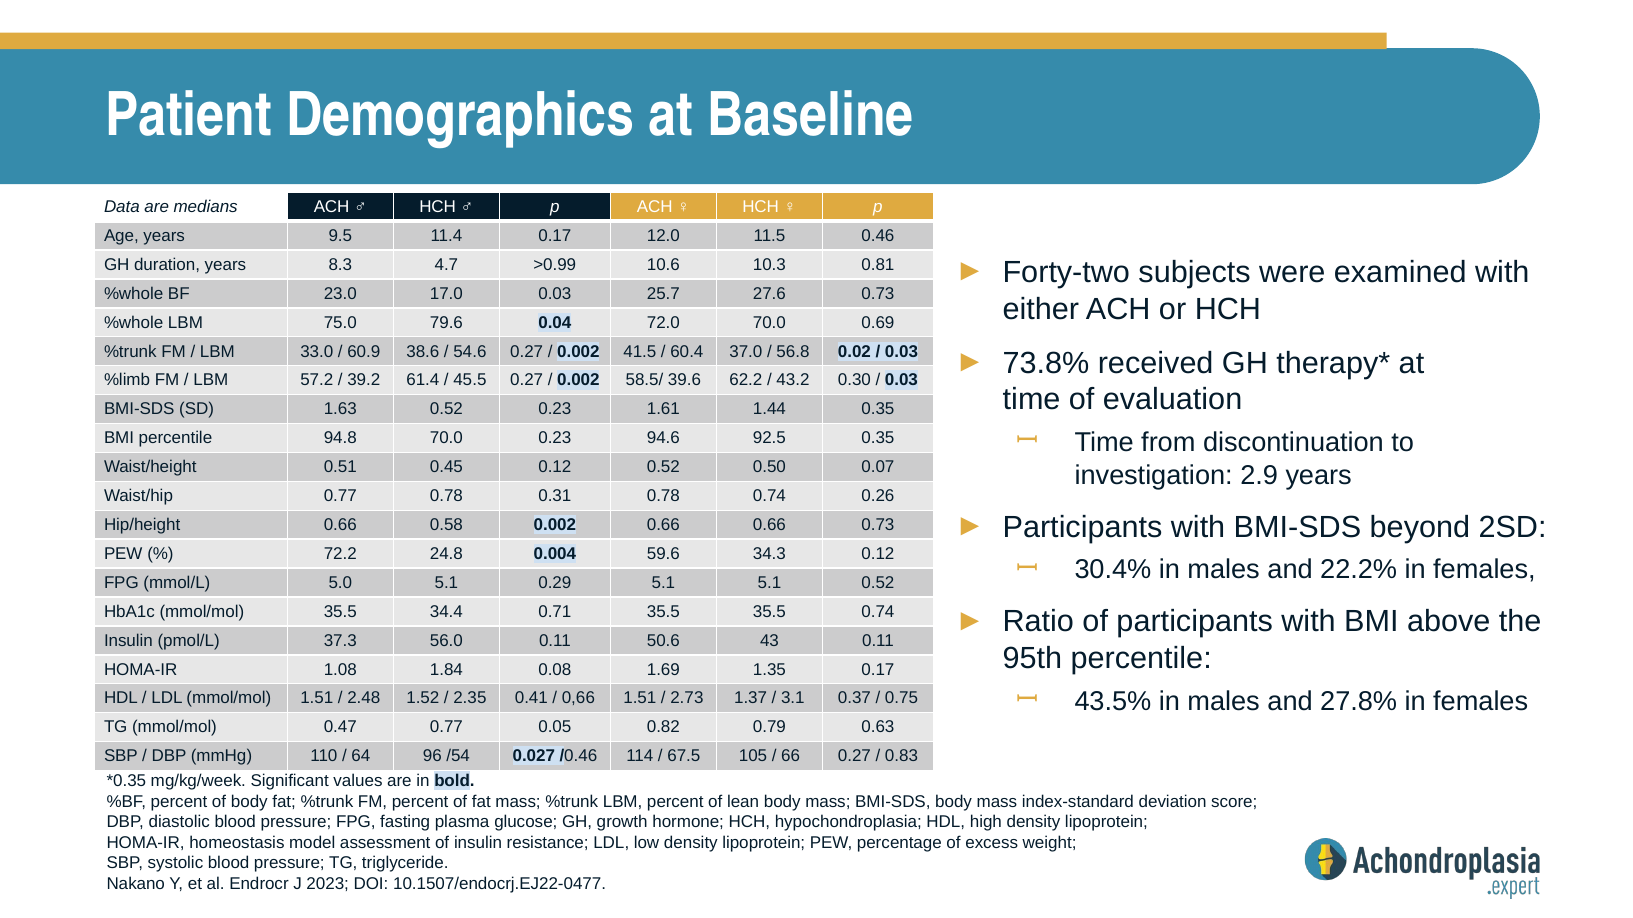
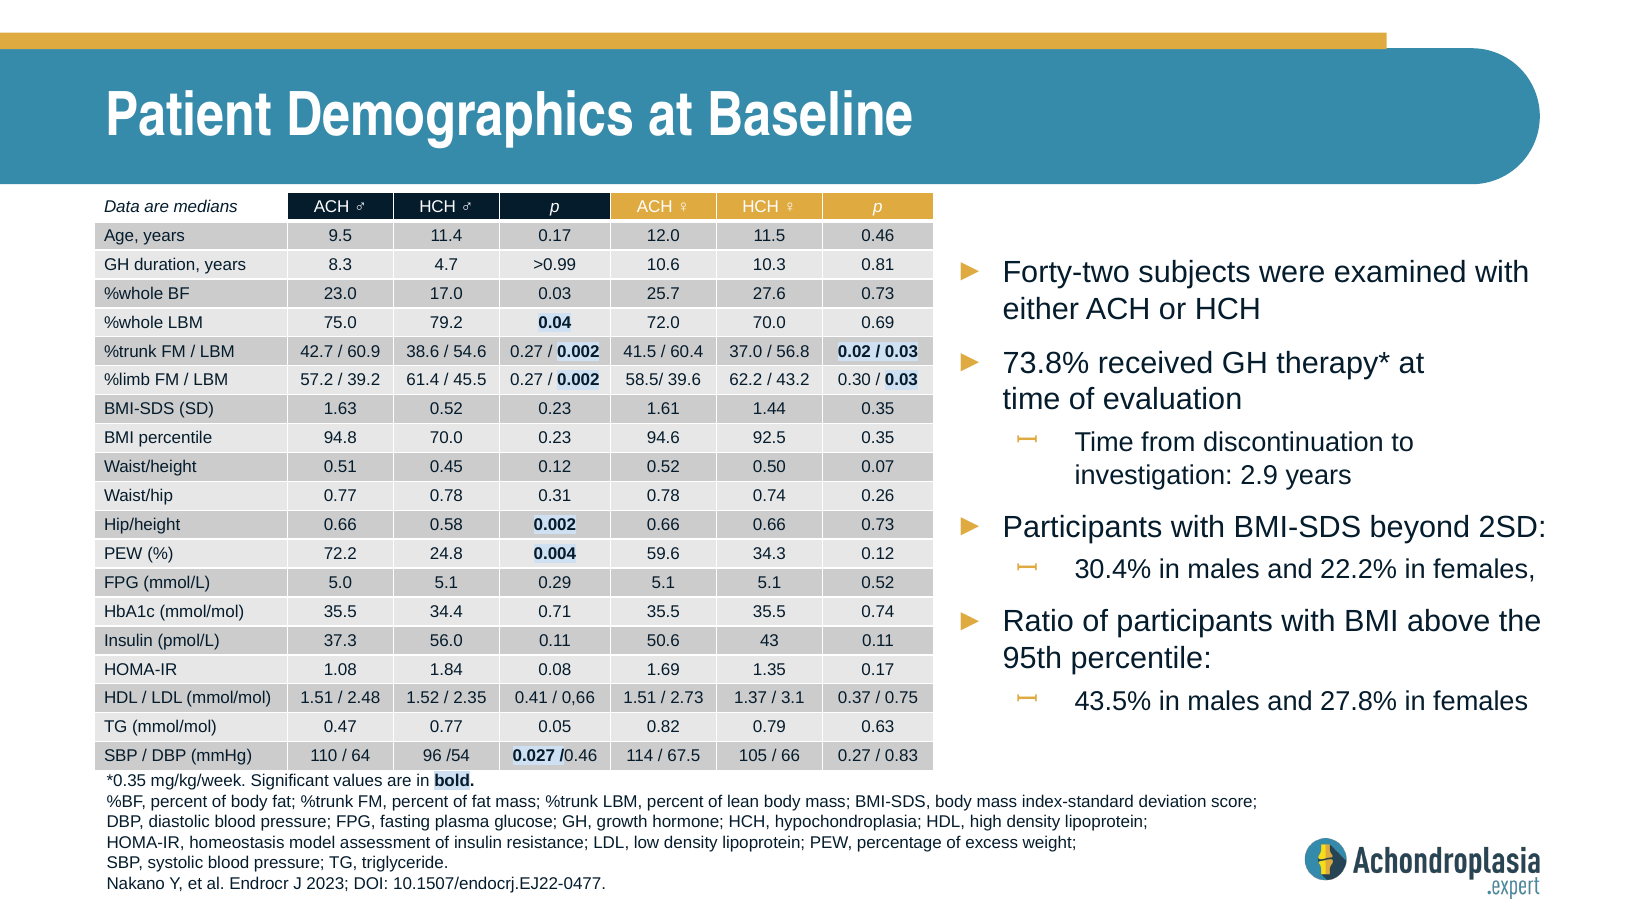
79.6: 79.6 -> 79.2 (446, 323)
33.0: 33.0 -> 42.7 (317, 352)
